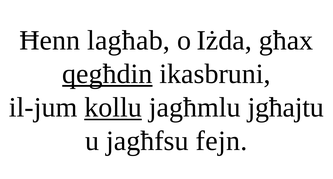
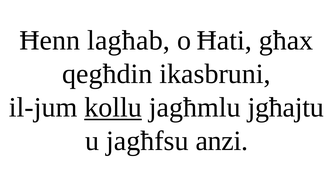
Iżda: Iżda -> Ħati (224, 40)
qegħdin underline: present -> none (107, 74)
fejn: fejn -> anzi (222, 141)
